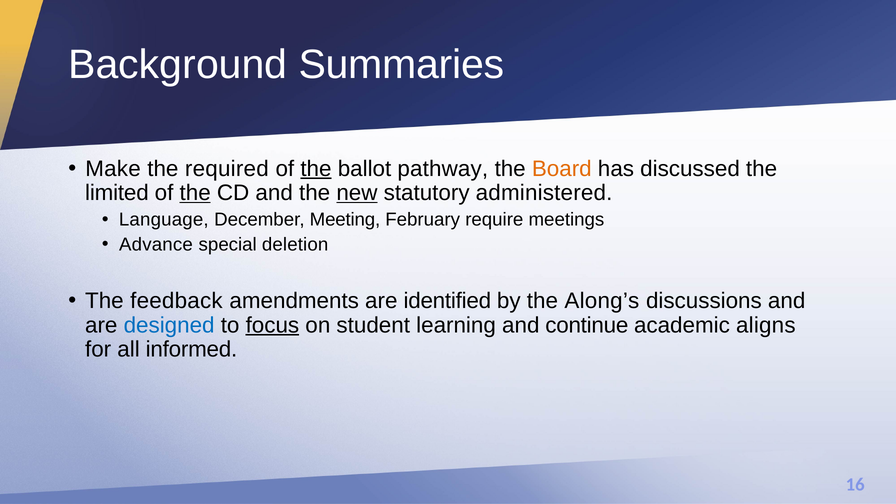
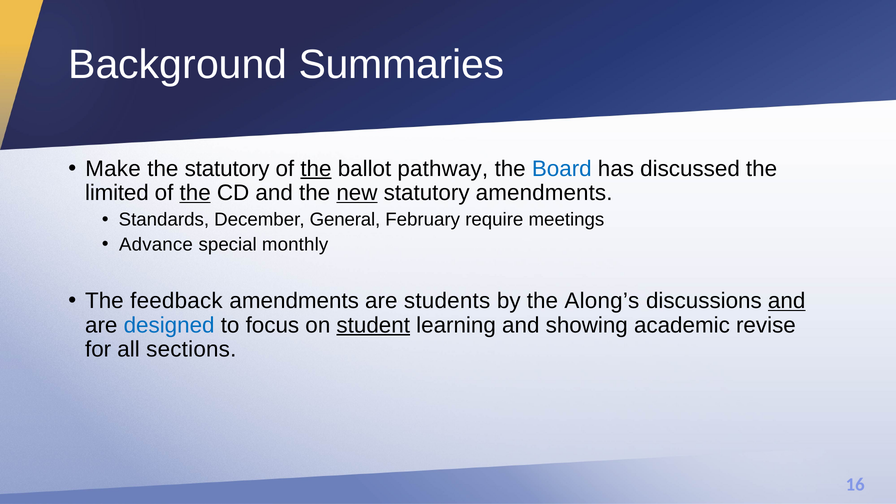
the required: required -> statutory (227, 169)
Board colour: orange -> blue (562, 169)
statutory administered: administered -> amendments (544, 193)
Language: Language -> Standards (164, 220)
Meeting: Meeting -> General (345, 220)
deletion: deletion -> monthly (295, 245)
identified: identified -> students (447, 301)
and underline: none -> present (787, 301)
focus underline: present -> none (272, 325)
student underline: none -> present (373, 325)
continue: continue -> showing (587, 325)
aligns: aligns -> revise (766, 325)
informed: informed -> sections (191, 349)
